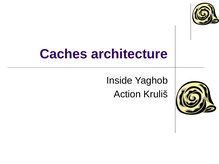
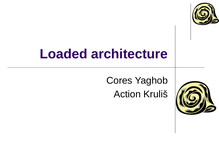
Caches: Caches -> Loaded (64, 54)
Inside: Inside -> Cores (119, 81)
